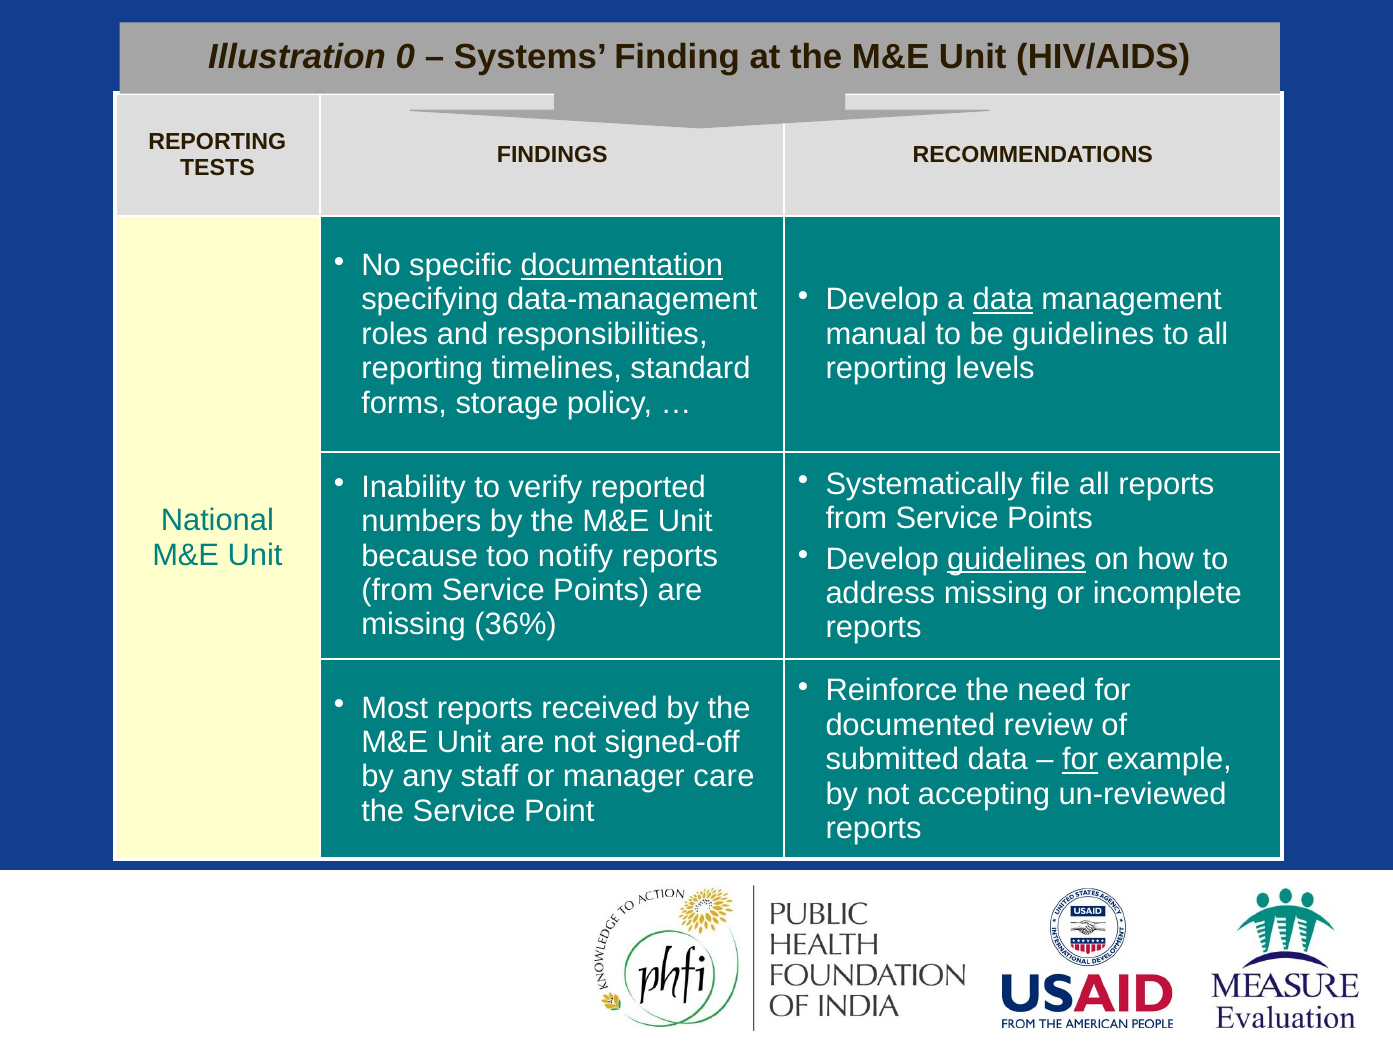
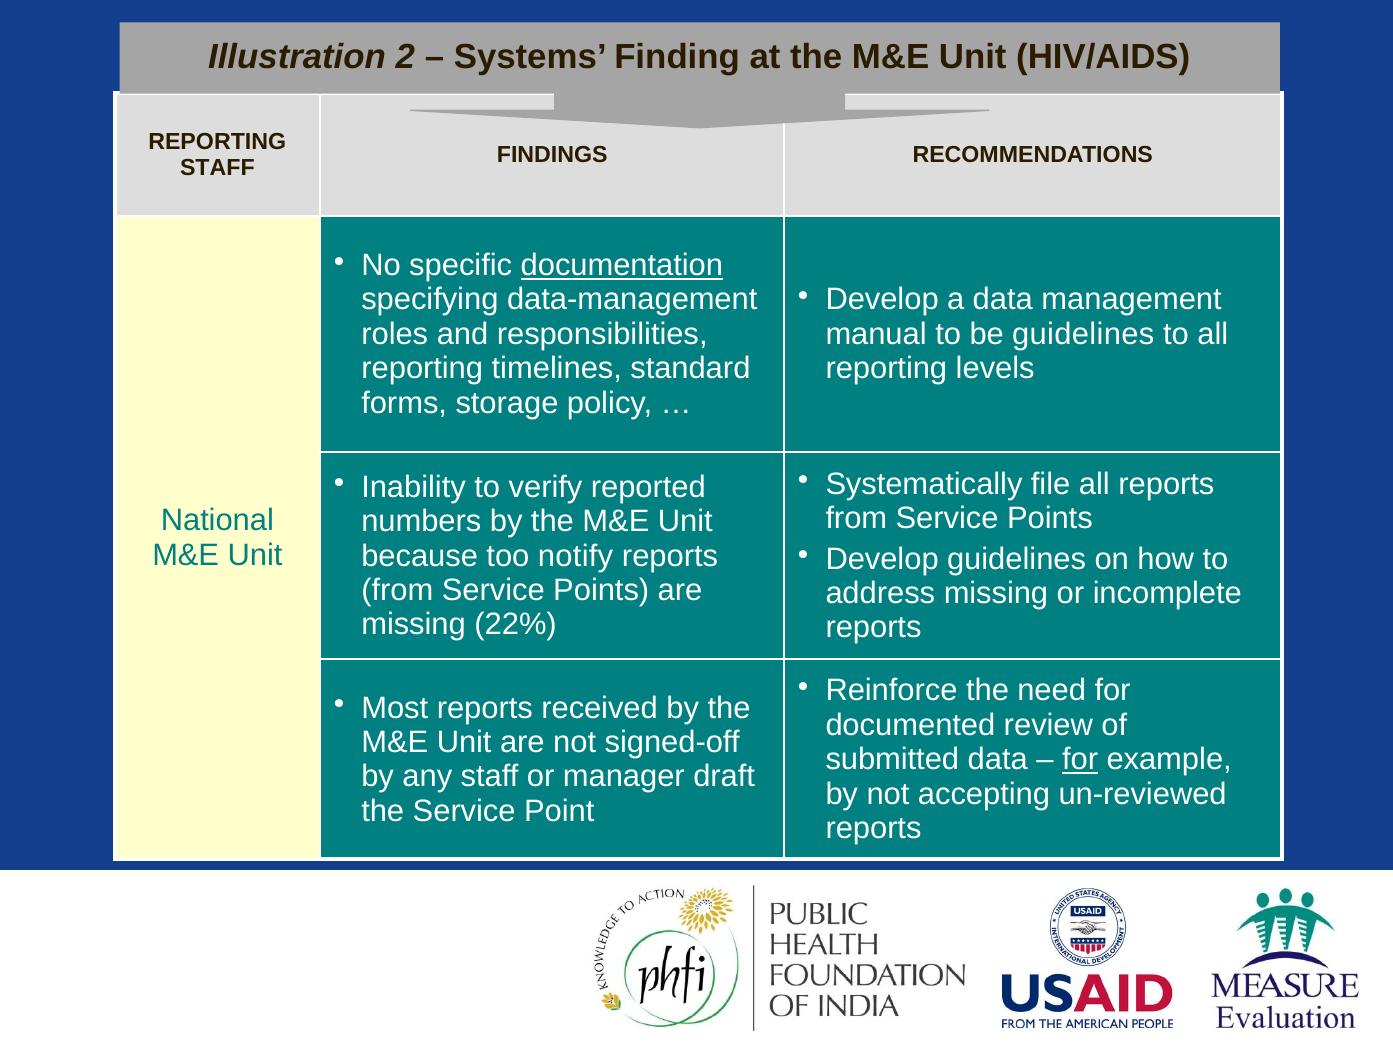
0: 0 -> 2 (405, 57)
TESTS: TESTS -> STAFF (217, 168)
data underline: present -> none (1003, 300)
guidelines underline: present -> none (1017, 559)
36%: 36% -> 22% (516, 625)
care: care -> draft (724, 777)
